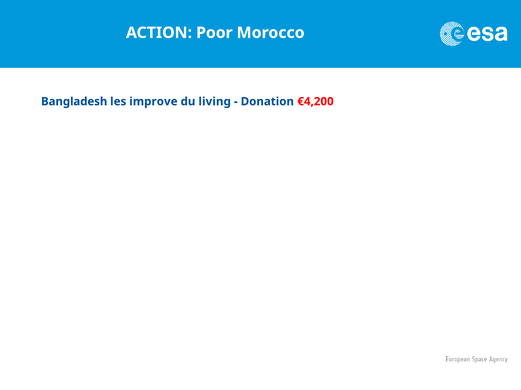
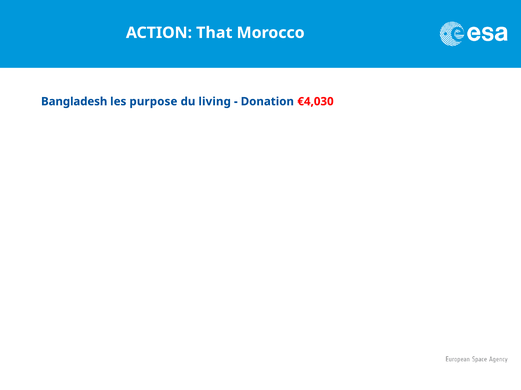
Poor: Poor -> That (214, 33)
improve: improve -> purpose (153, 102)
€4,200: €4,200 -> €4,030 (316, 102)
